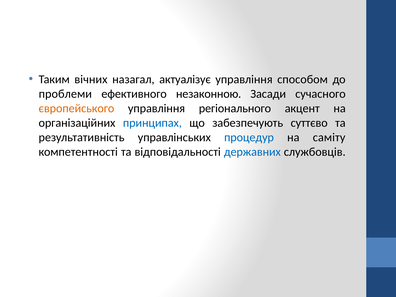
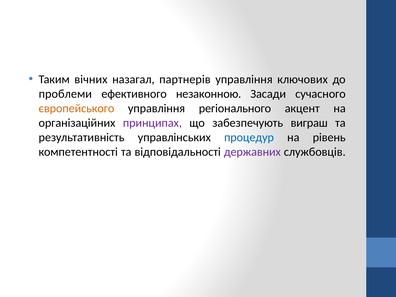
актуалізує: актуалізує -> партнерів (185, 79)
способом: способом -> ключових (303, 79)
принципах colour: blue -> purple (152, 123)
суттєво: суттєво -> виграш (309, 123)
саміту: саміту -> рівень (329, 137)
державних colour: blue -> purple (252, 152)
